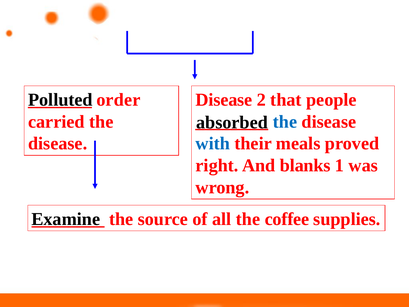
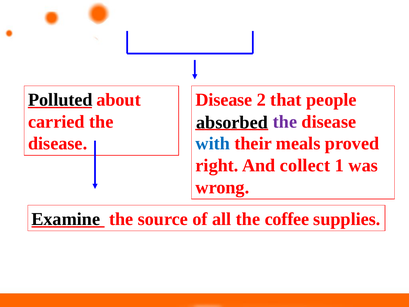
order: order -> about (119, 100)
the colour: blue -> purple (285, 122)
blanks: blanks -> collect (305, 165)
